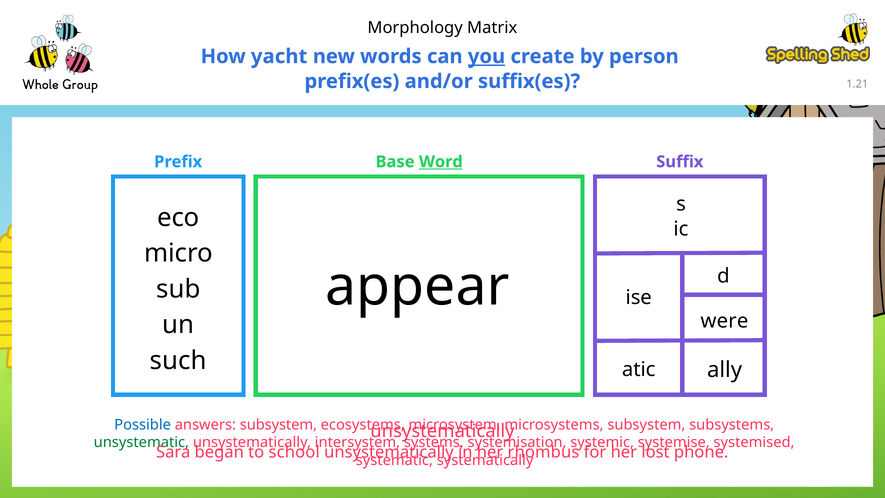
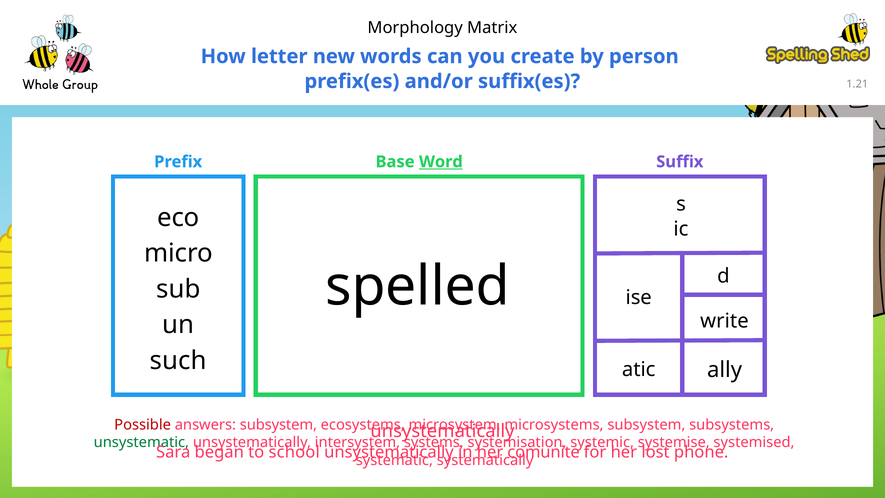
yacht: yacht -> letter (279, 56)
you underline: present -> none (487, 56)
appear: appear -> spelled (417, 286)
were: were -> write (725, 321)
Possible colour: blue -> red (143, 425)
rhombus: rhombus -> comunite (544, 452)
